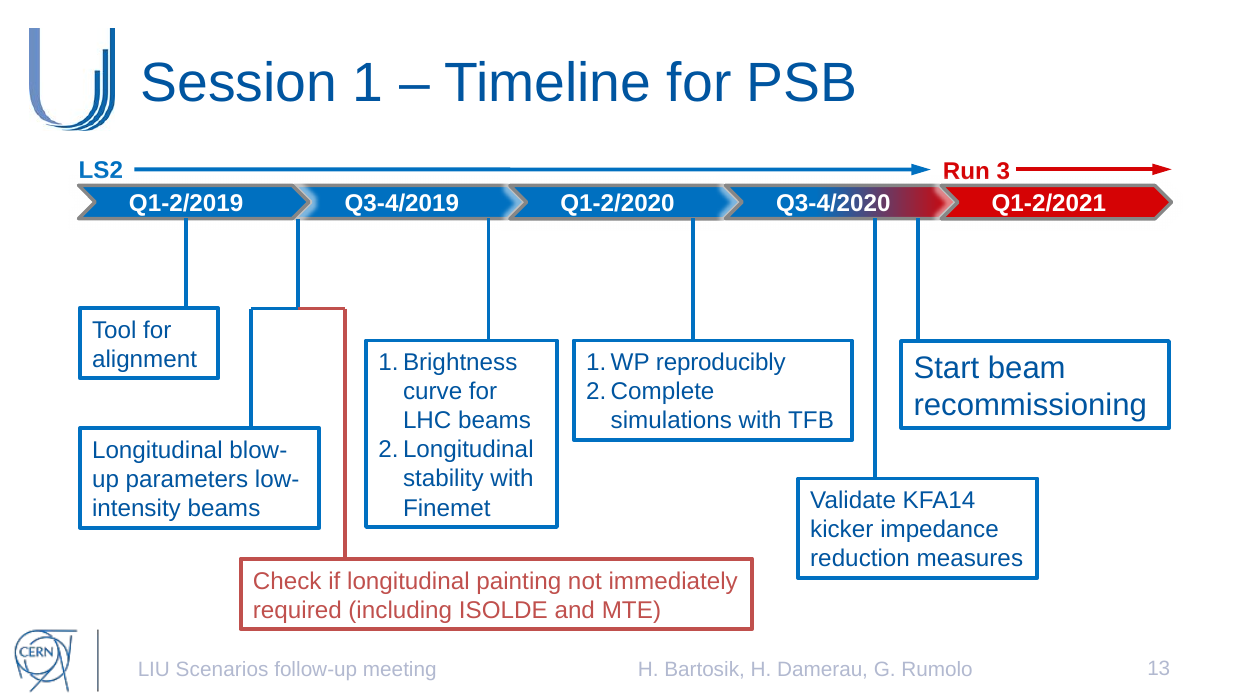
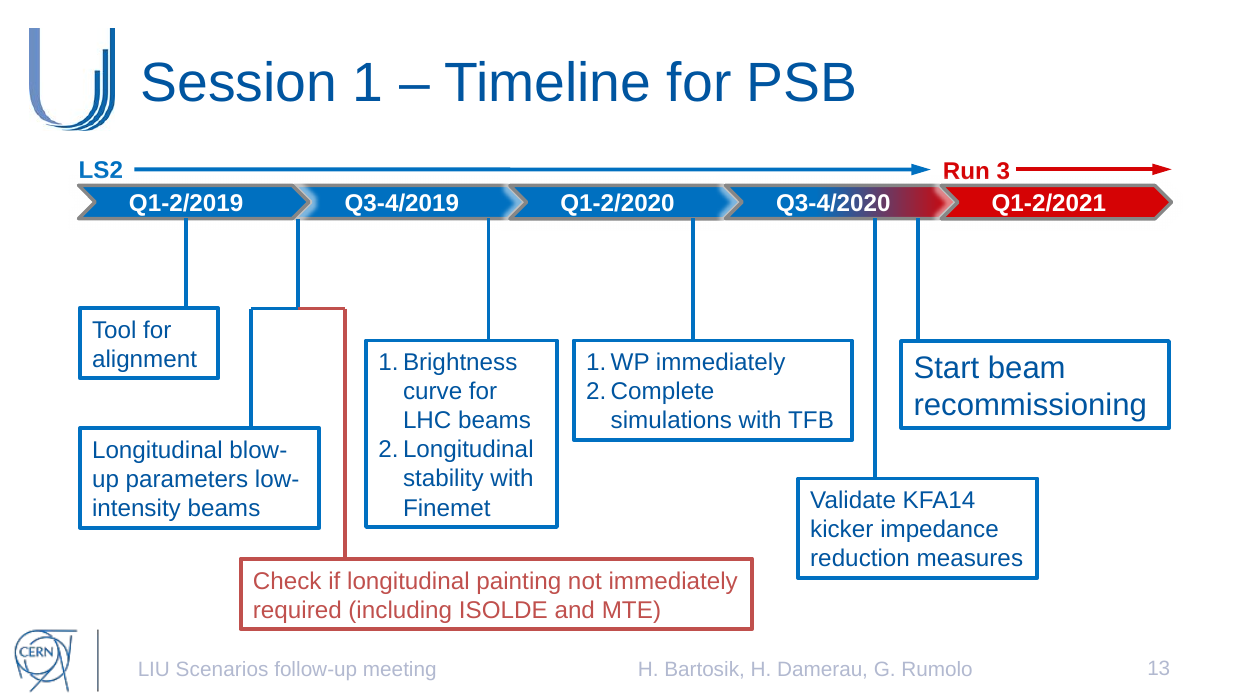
reproducibly: reproducibly -> immediately (721, 363)
